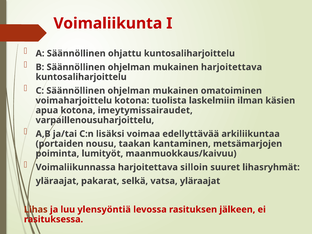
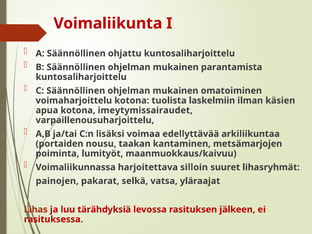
mukainen harjoitettava: harjoitettava -> parantamista (232, 67)
yläraajat: yläraajat -> painojen (57, 181)
ylensyöntiä: ylensyöntiä -> tärähdyksiä (104, 210)
